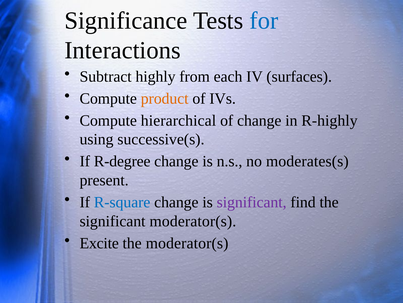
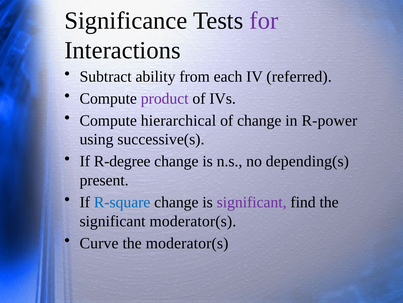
for colour: blue -> purple (264, 21)
highly: highly -> ability (156, 76)
surfaces: surfaces -> referred (299, 76)
product colour: orange -> purple (165, 98)
R-highly: R-highly -> R-power (329, 120)
moderates(s: moderates(s -> depending(s (307, 161)
Excite: Excite -> Curve (99, 243)
